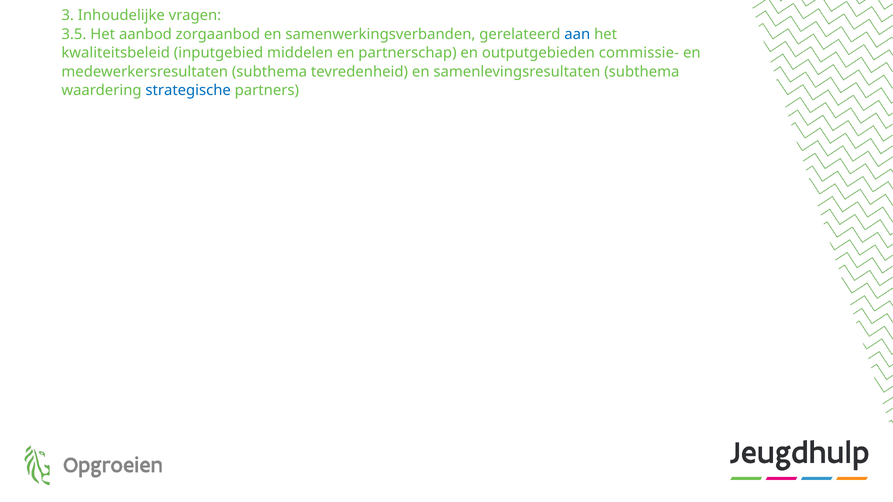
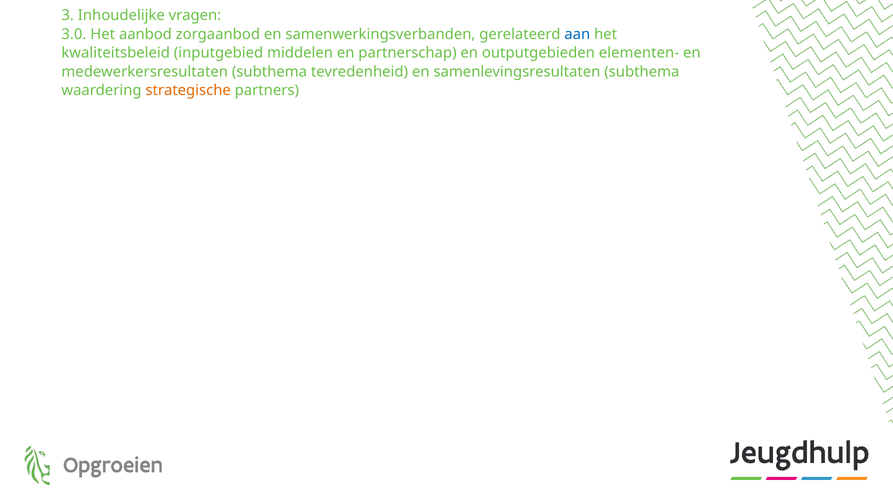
3.5: 3.5 -> 3.0 (74, 34)
commissie-: commissie- -> elementen- (639, 53)
strategische colour: blue -> orange (188, 91)
